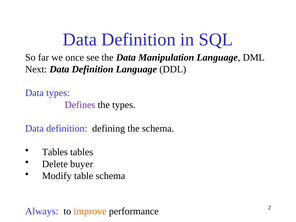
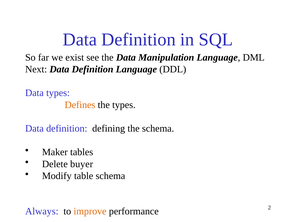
once: once -> exist (75, 57)
Defines colour: purple -> orange (80, 105)
Tables: Tables -> Maker (55, 152)
